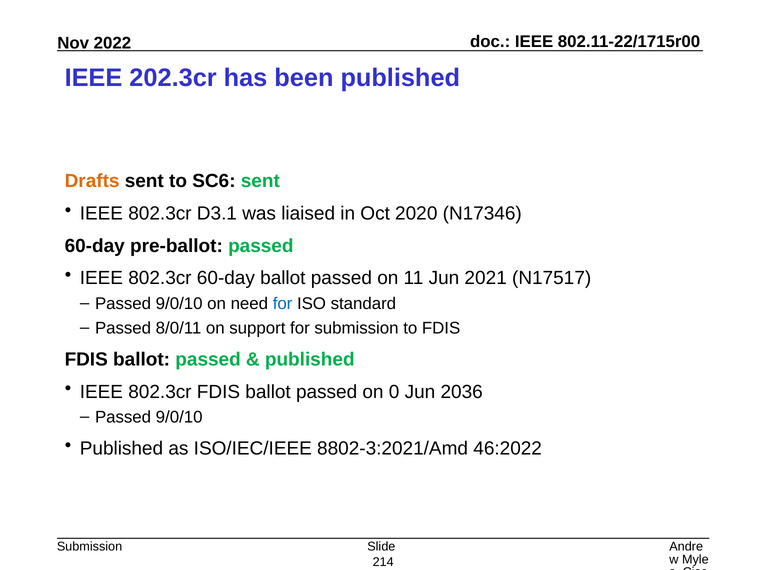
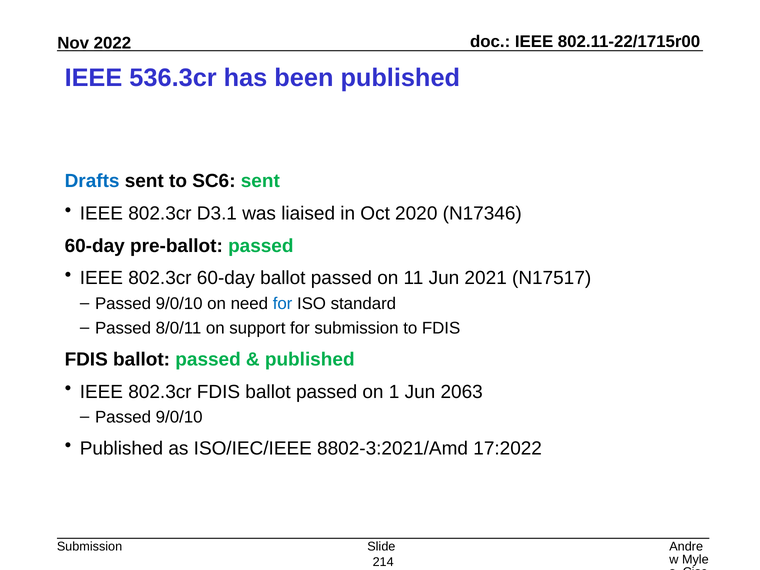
202.3cr: 202.3cr -> 536.3cr (173, 78)
Drafts colour: orange -> blue (92, 181)
0: 0 -> 1 (394, 392)
2036: 2036 -> 2063 (462, 392)
46:2022: 46:2022 -> 17:2022 (508, 449)
